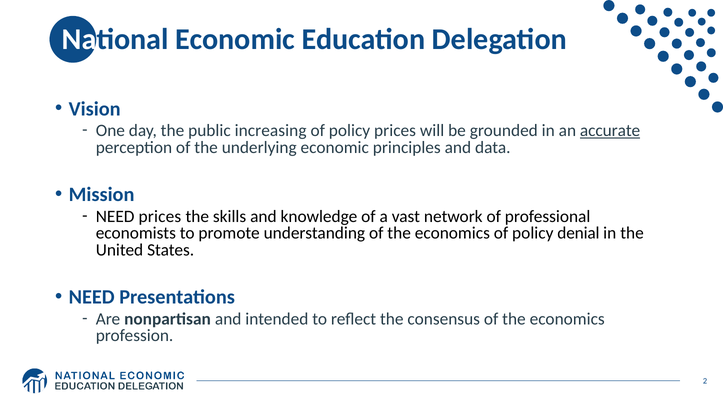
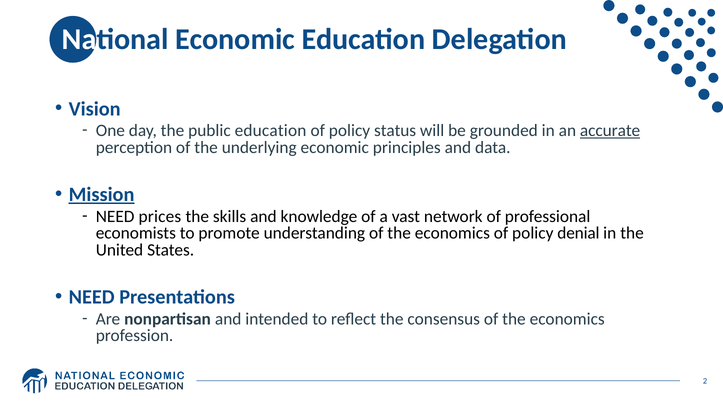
public increasing: increasing -> education (271, 131)
policy prices: prices -> status (395, 131)
Mission underline: none -> present (102, 194)
